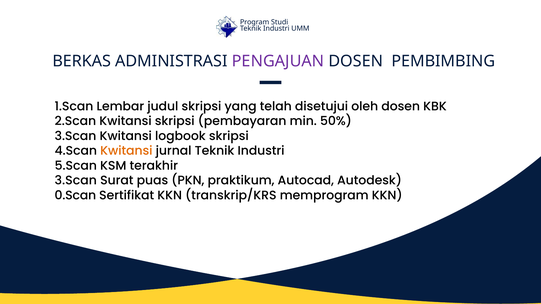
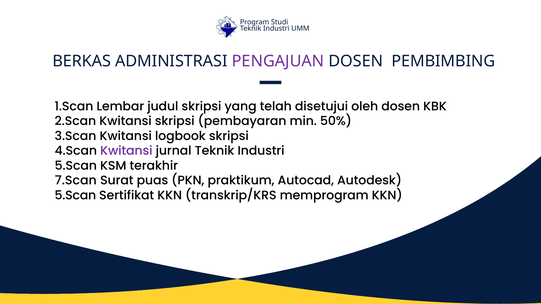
Kwitansi colour: orange -> purple (126, 151)
3.Scan: 3.Scan -> 7.Scan (76, 181)
0.Scan: 0.Scan -> 5.Scan (75, 196)
